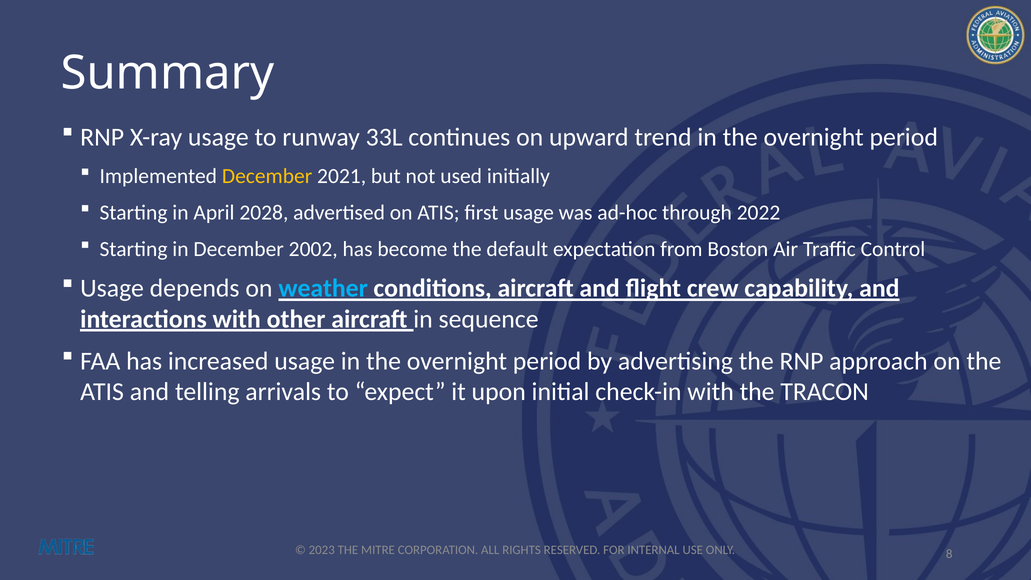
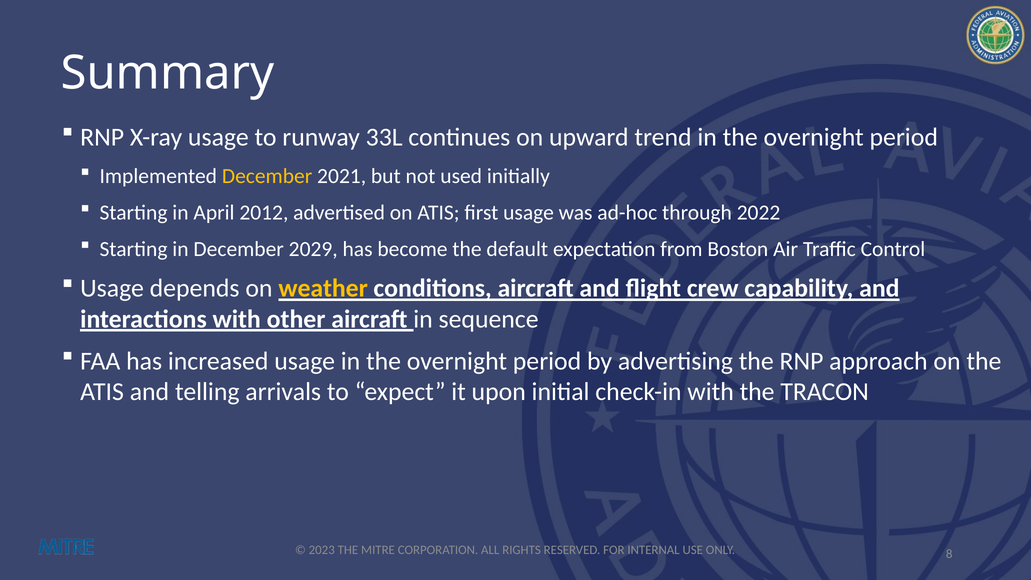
2028: 2028 -> 2012 (264, 212)
2002: 2002 -> 2029 (313, 249)
weather colour: light blue -> yellow (323, 288)
